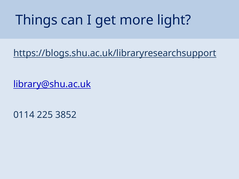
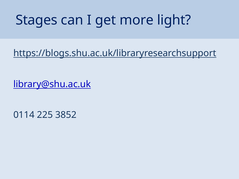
Things: Things -> Stages (36, 20)
